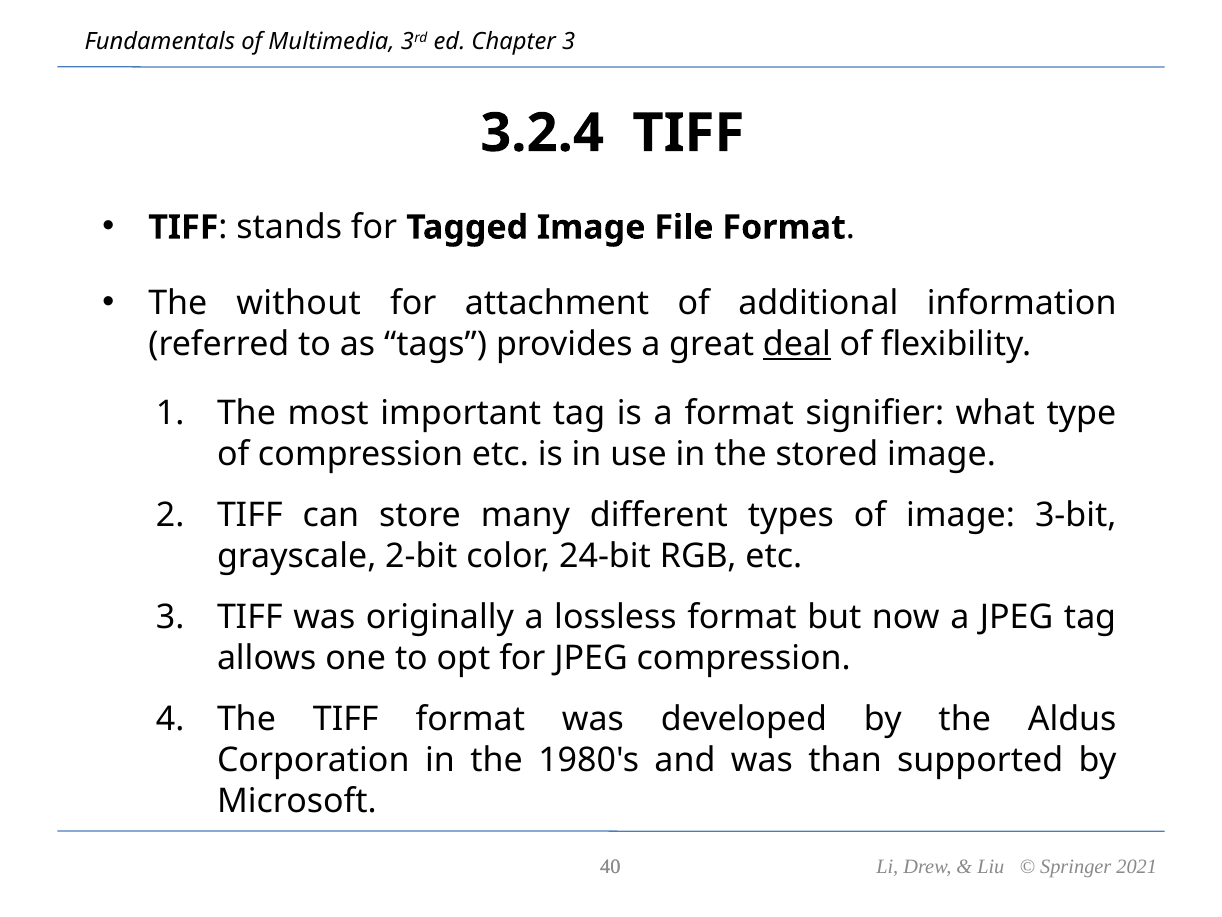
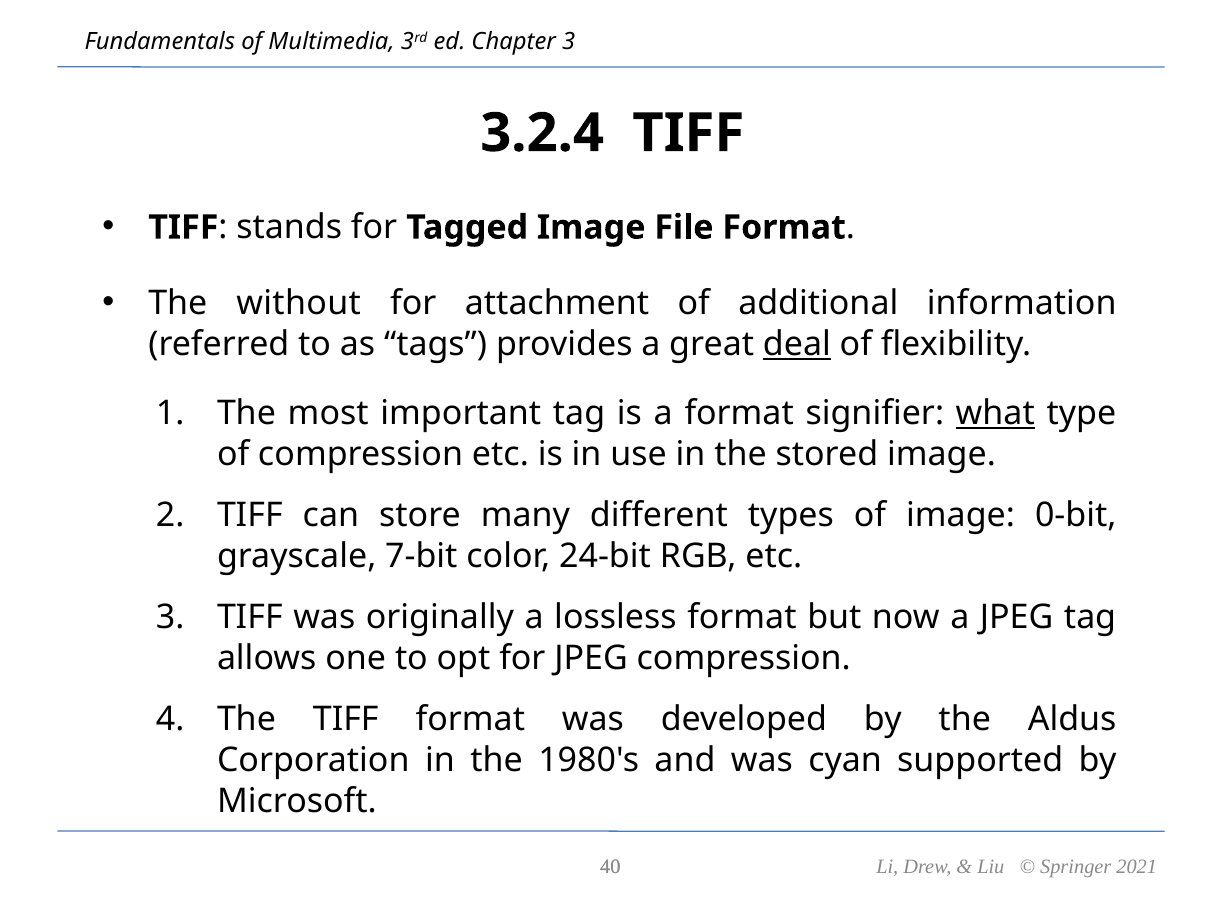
what underline: none -> present (995, 413)
3-bit: 3-bit -> 0-bit (1076, 515)
2-bit: 2-bit -> 7-bit (421, 556)
than: than -> cyan (845, 760)
